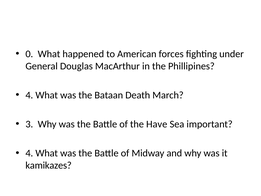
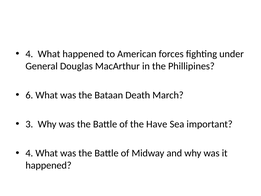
0: 0 -> 4 (29, 54)
4: 4 -> 6 (29, 95)
kamikazes: kamikazes -> happened (48, 165)
